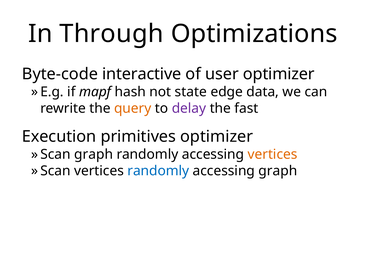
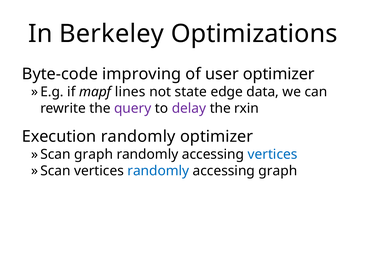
Through: Through -> Berkeley (112, 34)
interactive: interactive -> improving (142, 74)
hash: hash -> lines (130, 92)
query colour: orange -> purple (133, 108)
fast: fast -> rxin (246, 108)
Execution primitives: primitives -> randomly (138, 137)
vertices colour: orange -> blue (273, 155)
